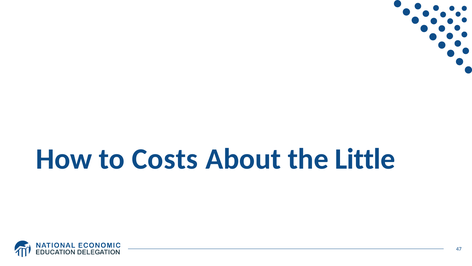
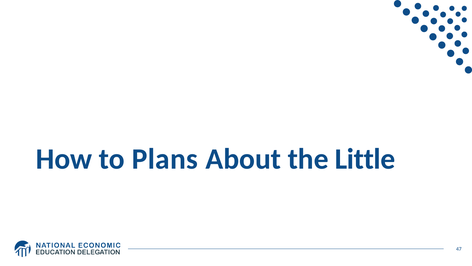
Costs: Costs -> Plans (165, 159)
